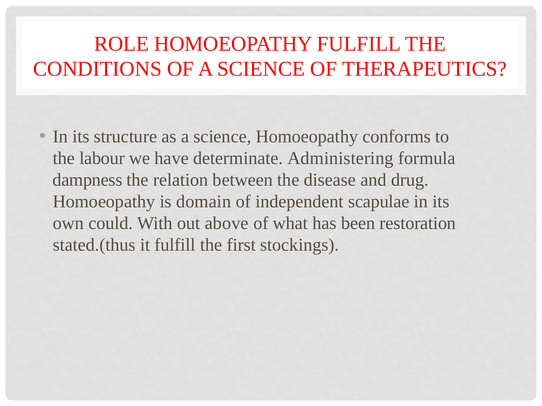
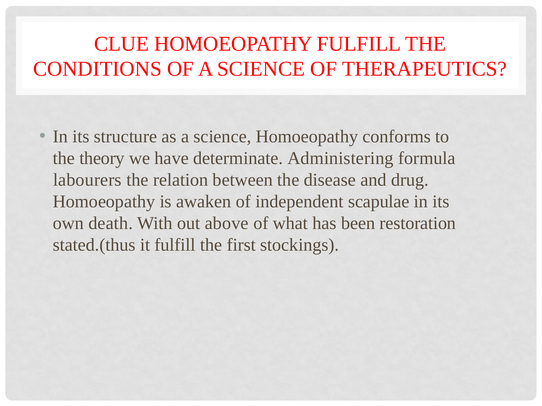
ROLE: ROLE -> CLUE (121, 44)
labour: labour -> theory (102, 158)
dampness: dampness -> labourers (87, 180)
domain: domain -> awaken (204, 202)
could: could -> death (111, 223)
